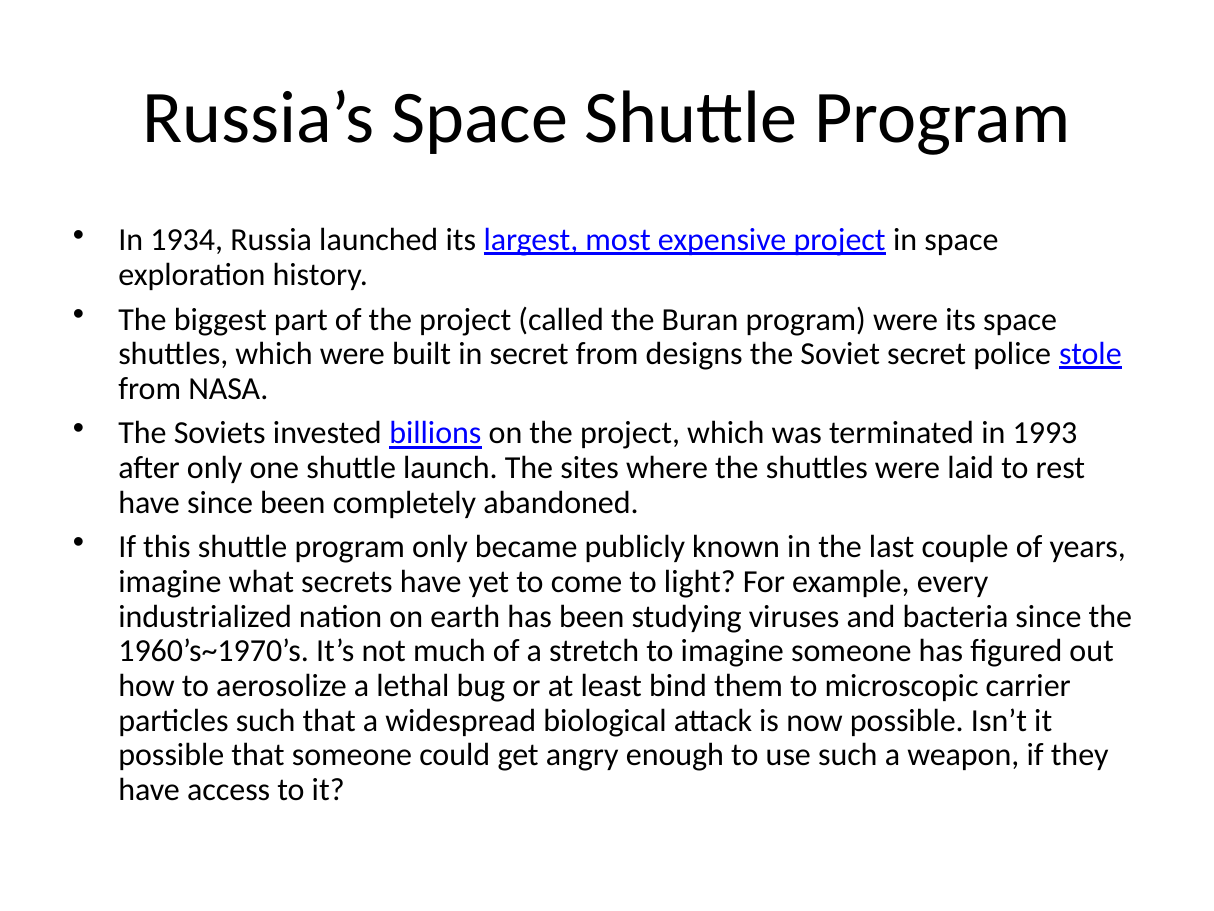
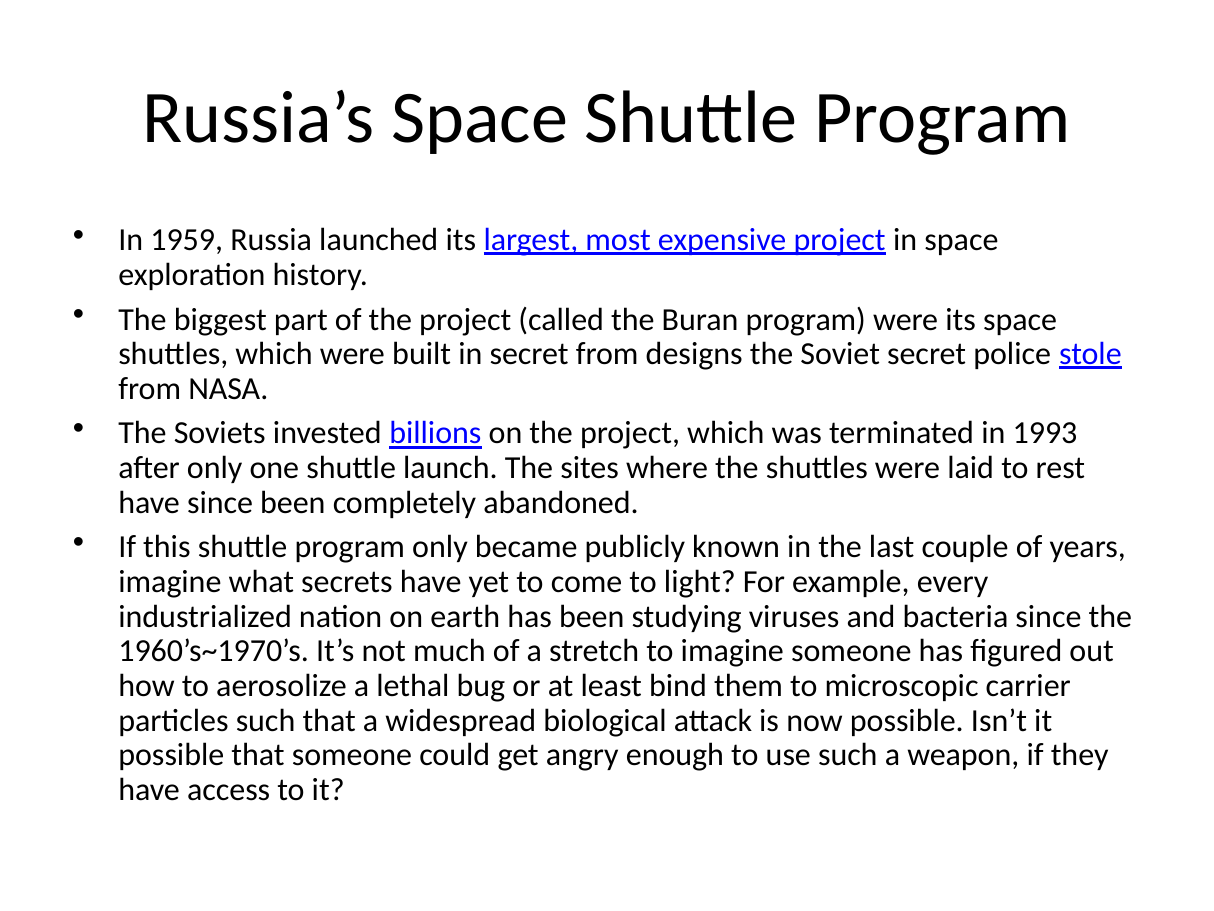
1934: 1934 -> 1959 (187, 240)
